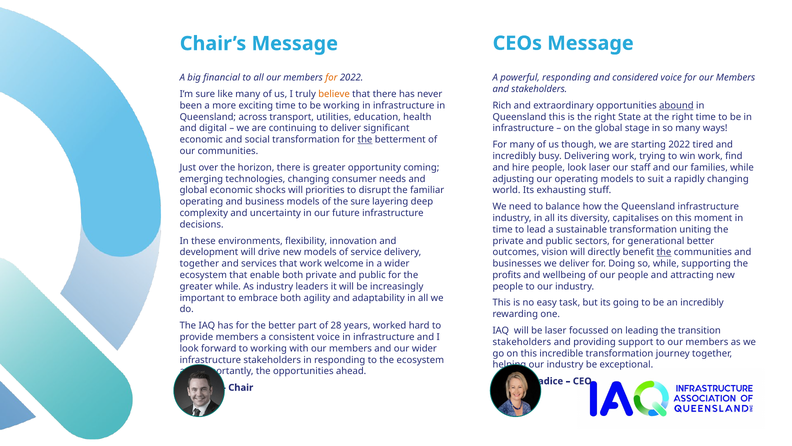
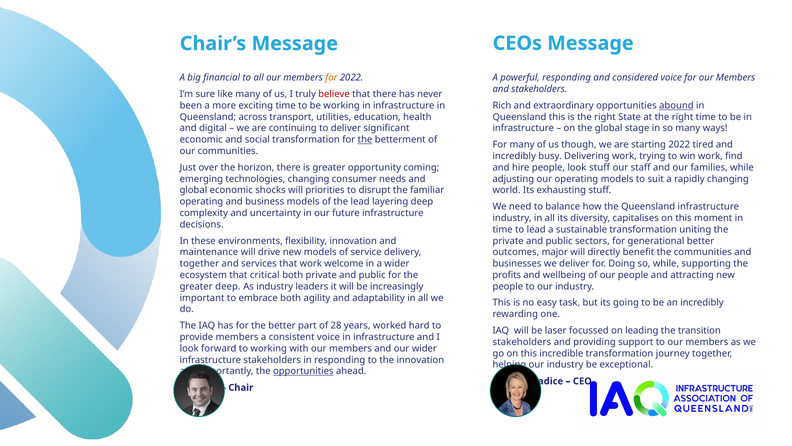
believe colour: orange -> red (334, 94)
look laser: laser -> stuff (600, 167)
the sure: sure -> lead (360, 201)
development: development -> maintenance (209, 252)
vision: vision -> major (555, 252)
the underline: present -> none (664, 252)
enable: enable -> critical (265, 275)
greater while: while -> deep (228, 286)
the ecosystem: ecosystem -> innovation (420, 359)
opportunities underline: none -> present (303, 371)
